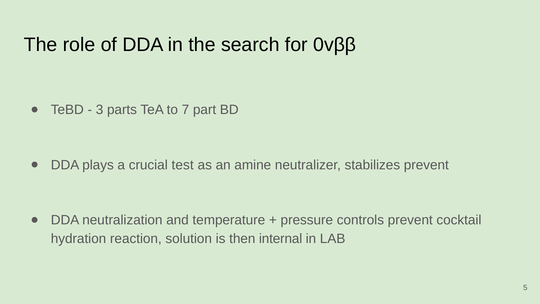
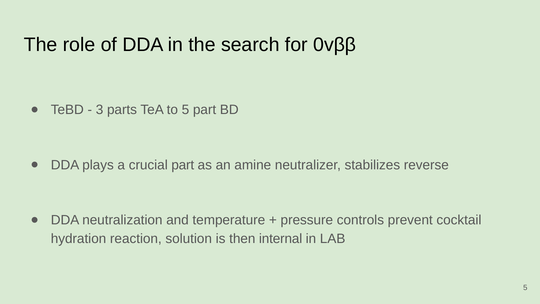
to 7: 7 -> 5 (185, 110)
crucial test: test -> part (183, 165)
stabilizes prevent: prevent -> reverse (426, 165)
